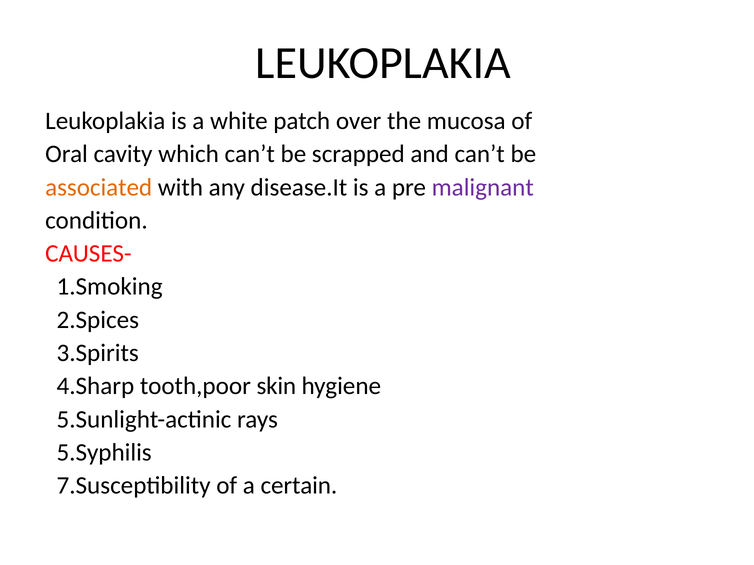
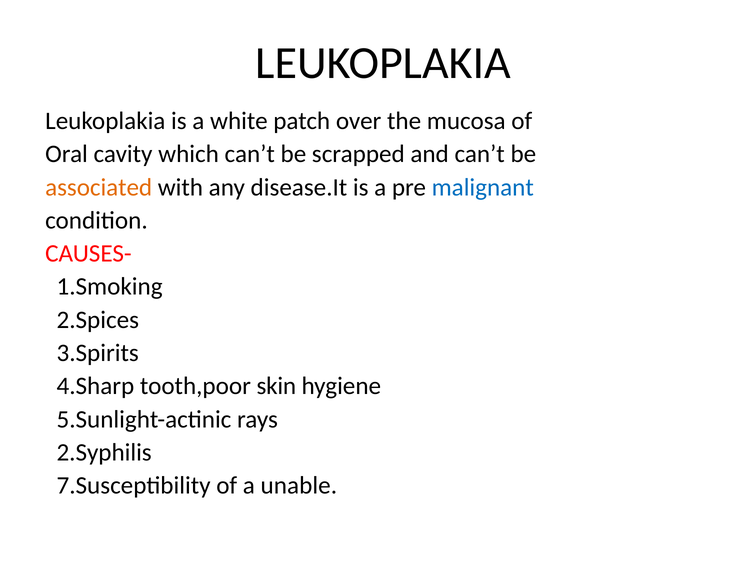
malignant colour: purple -> blue (483, 187)
5.Syphilis: 5.Syphilis -> 2.Syphilis (104, 453)
certain: certain -> unable (299, 486)
